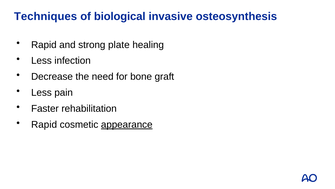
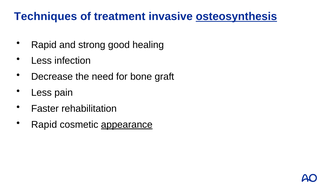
biological: biological -> treatment (120, 16)
osteosynthesis underline: none -> present (236, 16)
plate: plate -> good (119, 45)
